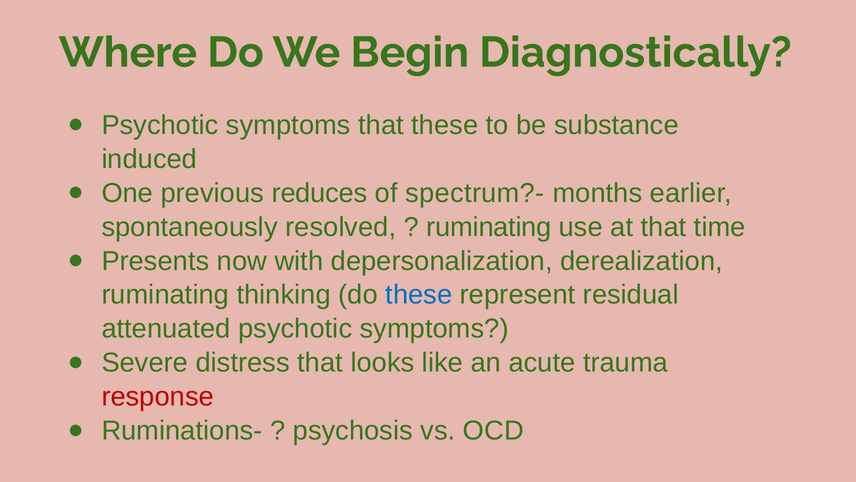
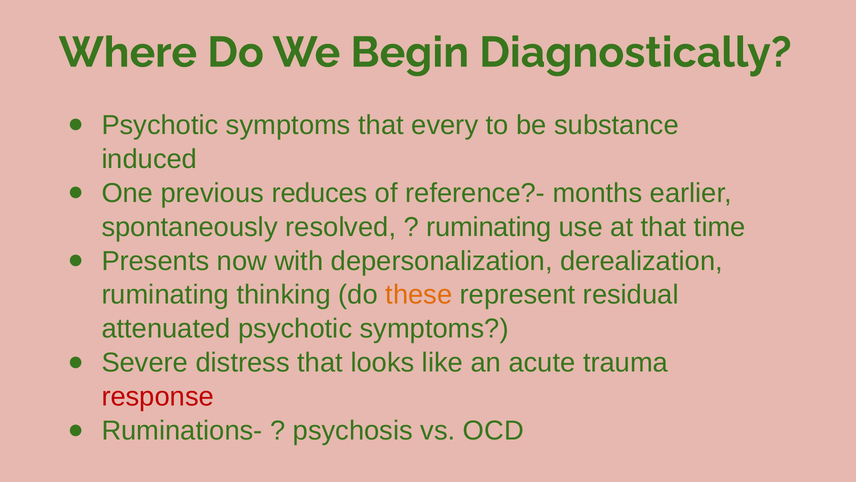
that these: these -> every (445, 125)
spectrum?-: spectrum?- -> reference?- (475, 193)
these colour: blue -> orange (419, 295)
